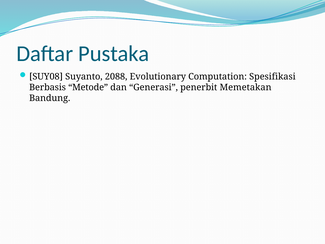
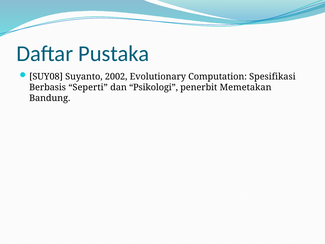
2088: 2088 -> 2002 (116, 76)
Metode: Metode -> Seperti (88, 87)
Generasi: Generasi -> Psikologi (154, 87)
